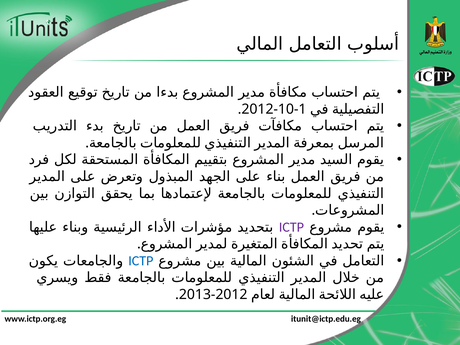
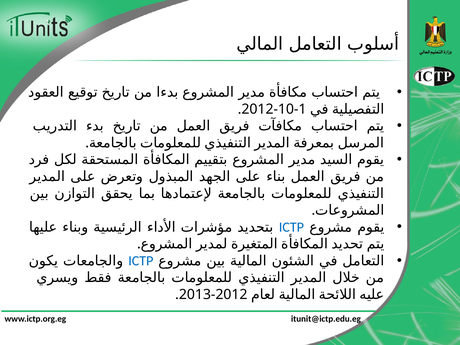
ICTP colour: purple -> blue (291, 227)
